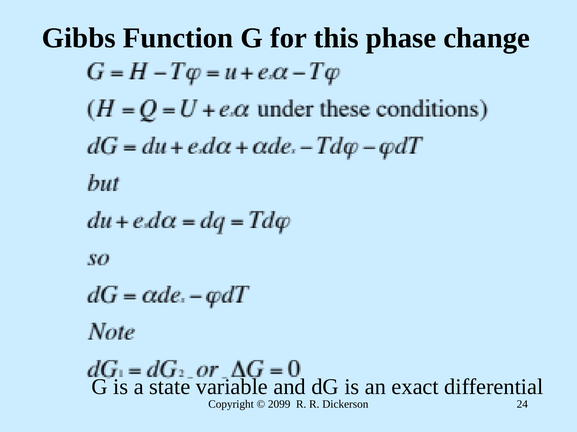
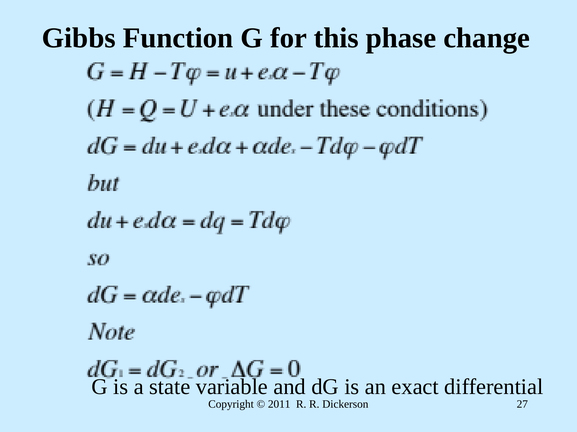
2099: 2099 -> 2011 (279, 405)
24: 24 -> 27 (522, 405)
